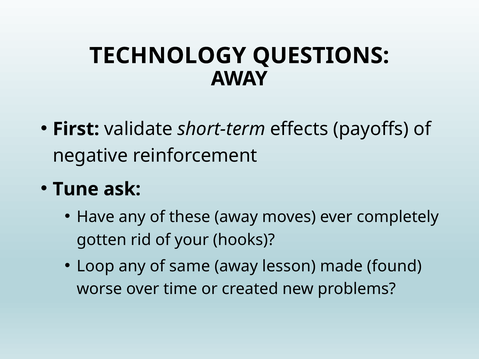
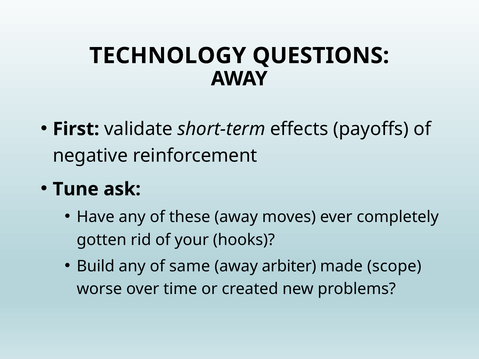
Loop: Loop -> Build (96, 266)
lesson: lesson -> arbiter (289, 266)
found: found -> scope (394, 266)
